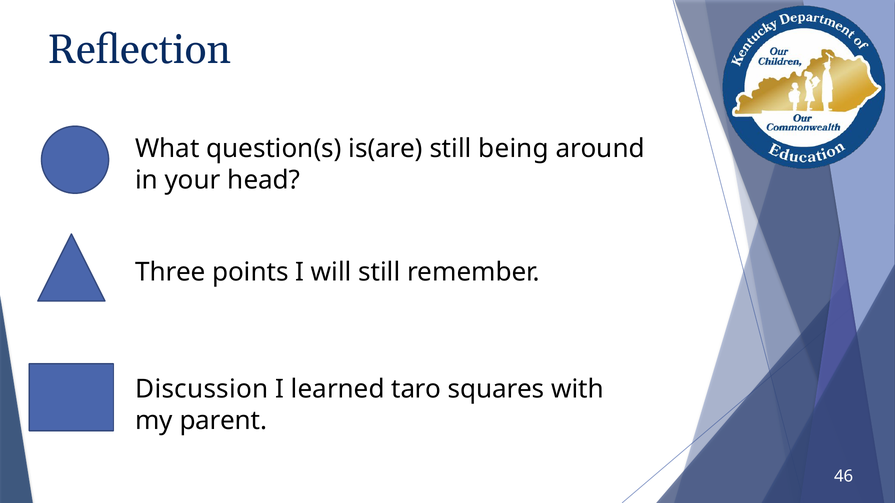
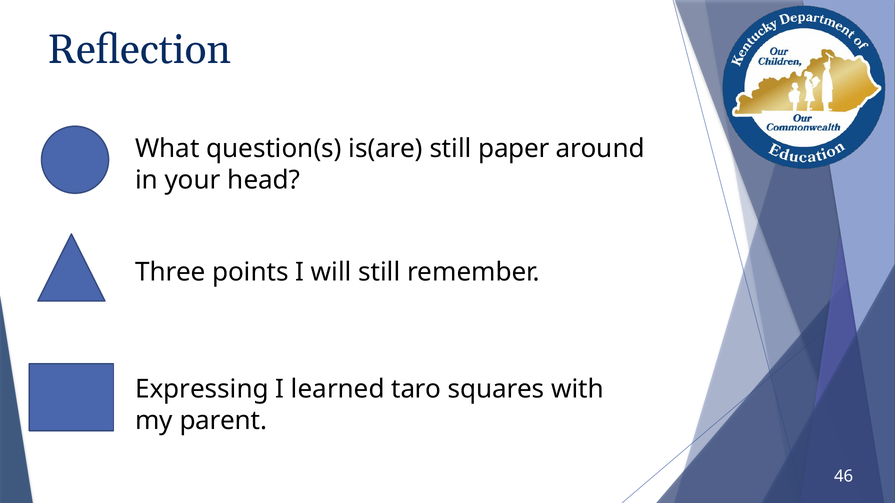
being: being -> paper (514, 149)
Discussion: Discussion -> Expressing (202, 390)
